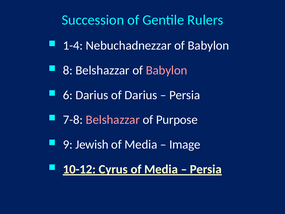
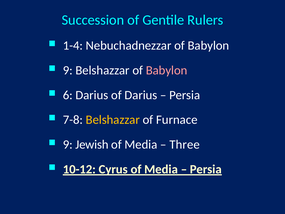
8: 8 -> 9 (68, 70)
Belshazzar colour: pink -> yellow (113, 120)
Purpose: Purpose -> Furnace (177, 120)
Image: Image -> Three (185, 144)
